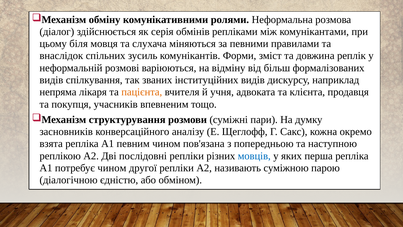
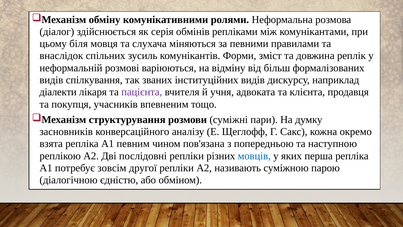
непряма: непряма -> діалекти (58, 92)
пацієнта colour: orange -> purple (142, 92)
потребує чином: чином -> зовсім (112, 168)
